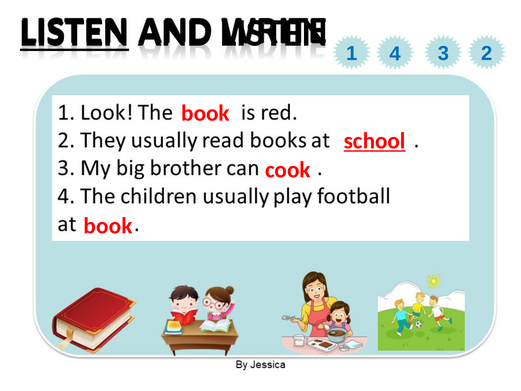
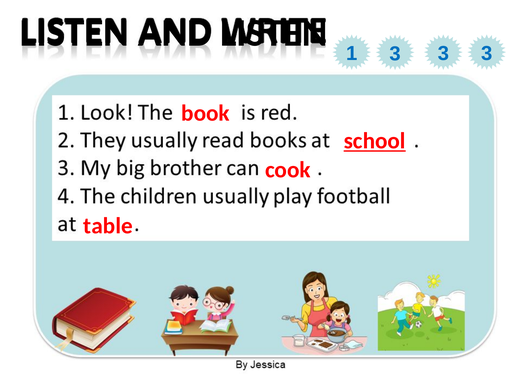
LISTEN underline: present -> none (74, 33)
1 4: 4 -> 3 (395, 54)
2: 2 -> 3 (487, 54)
book: book -> table (108, 226)
